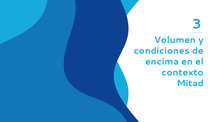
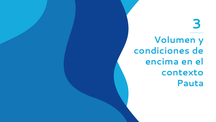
Mitad: Mitad -> Pauta (190, 83)
